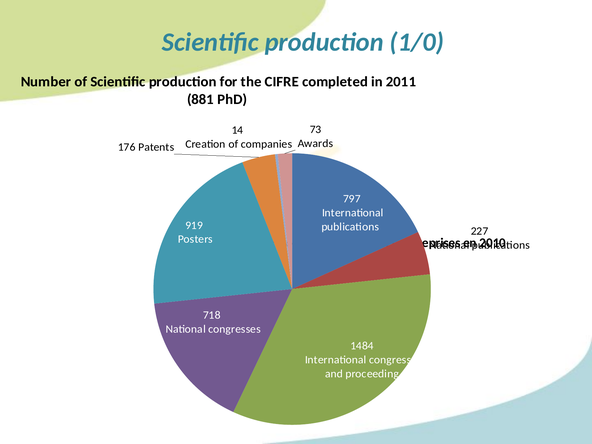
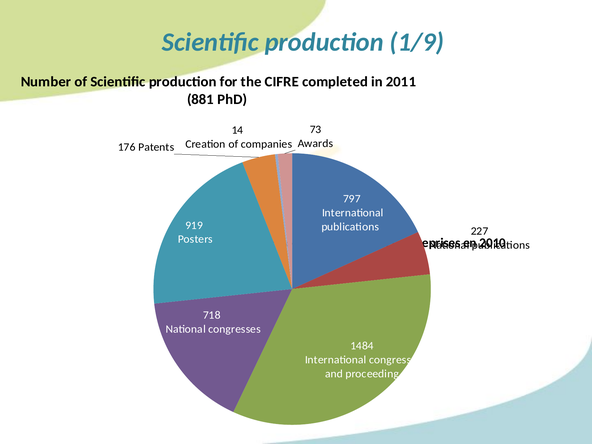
1/0: 1/0 -> 1/9 (417, 42)
